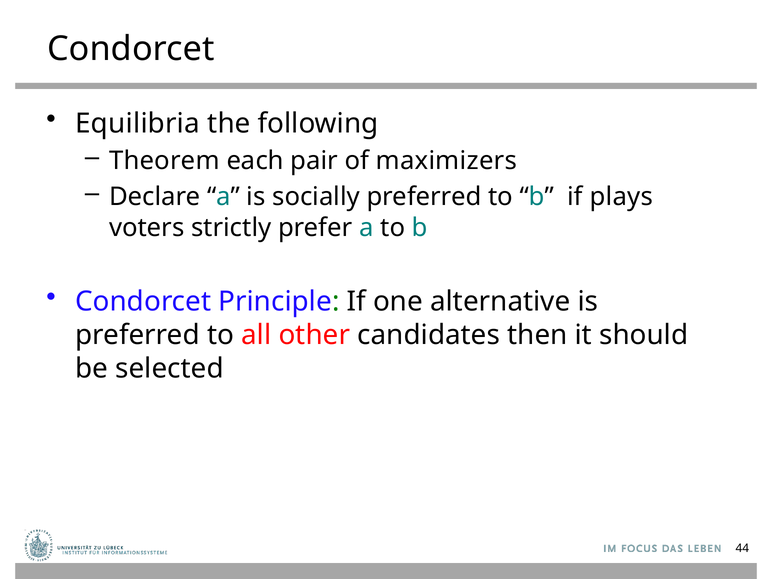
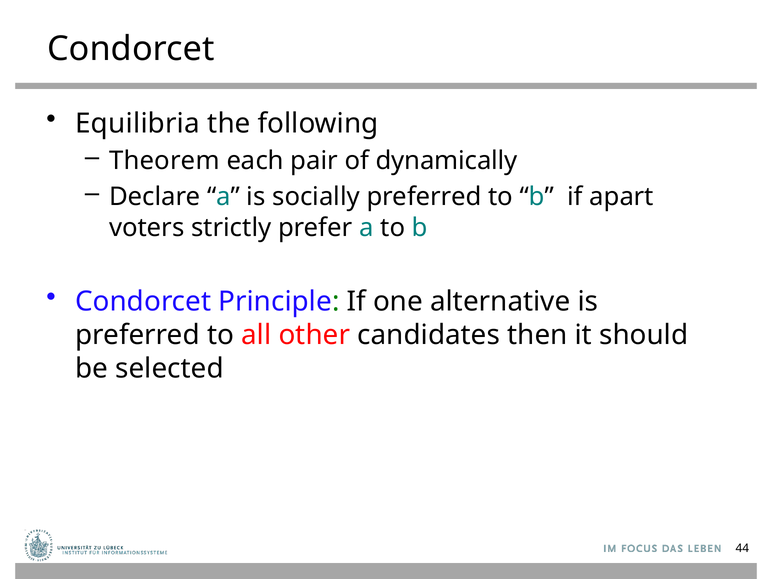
maximizers: maximizers -> dynamically (447, 161)
plays: plays -> apart (622, 197)
